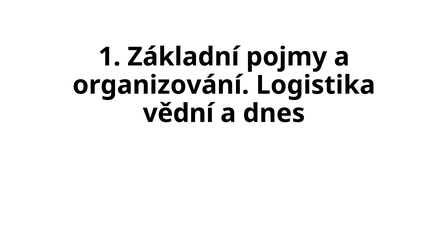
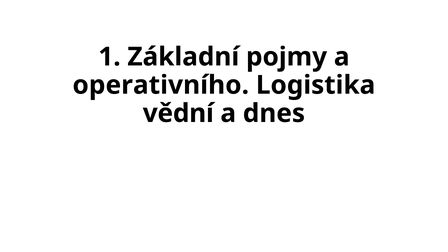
organizování: organizování -> operativního (161, 85)
